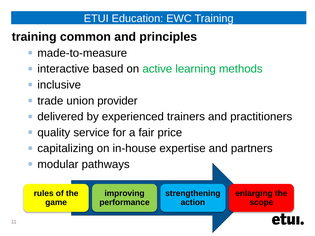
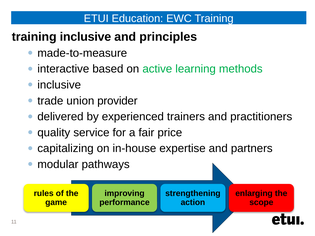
training common: common -> inclusive (85, 37)
